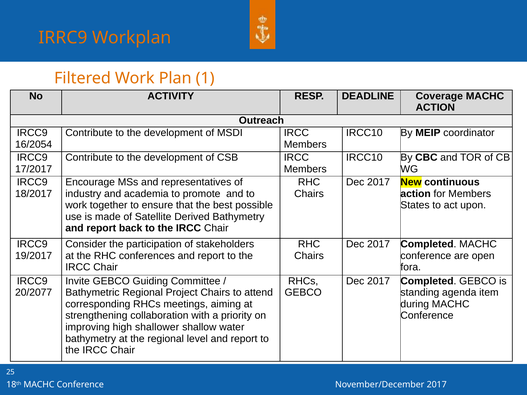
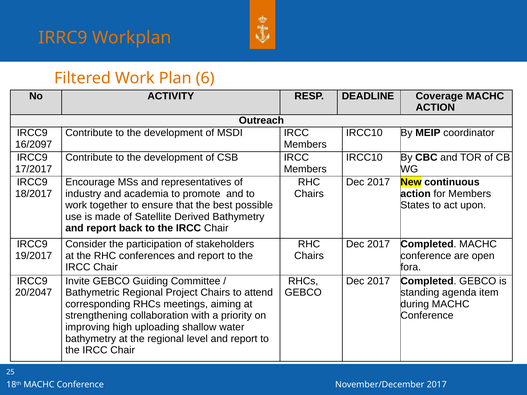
1: 1 -> 6 (205, 78)
16/2054: 16/2054 -> 16/2097 (34, 144)
20/2077: 20/2077 -> 20/2047 (34, 293)
shallower: shallower -> uploading (157, 327)
